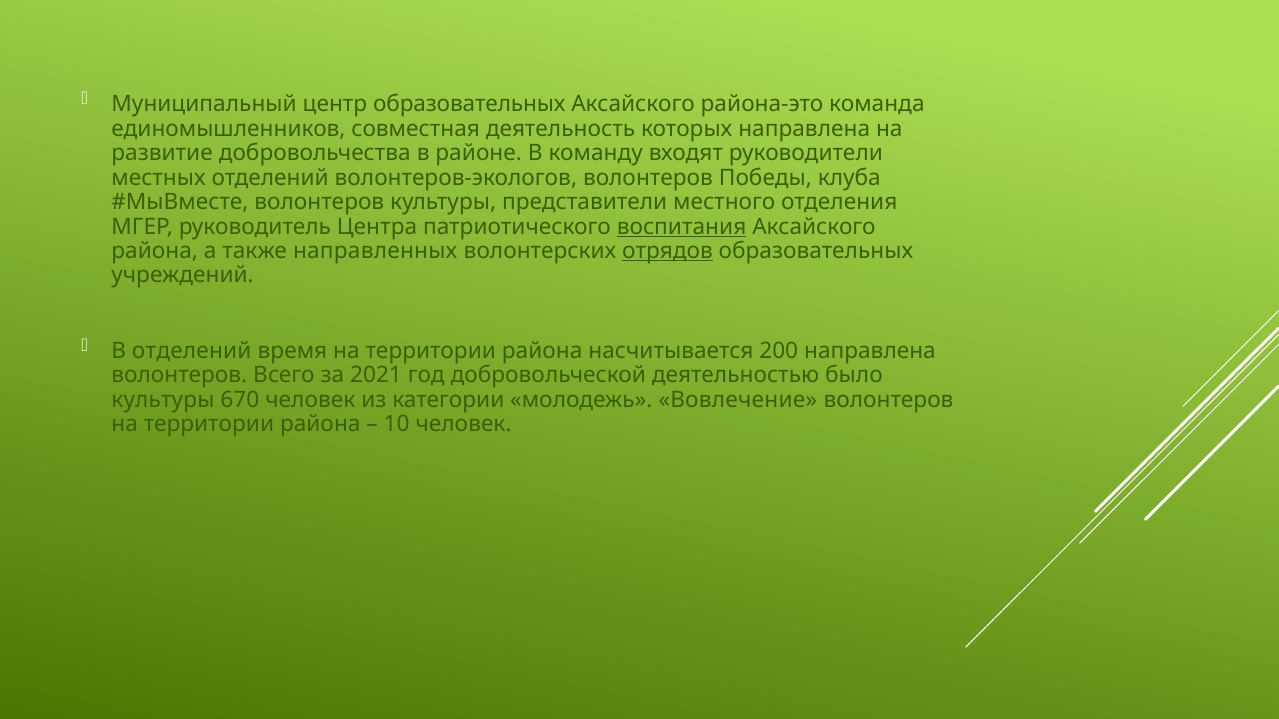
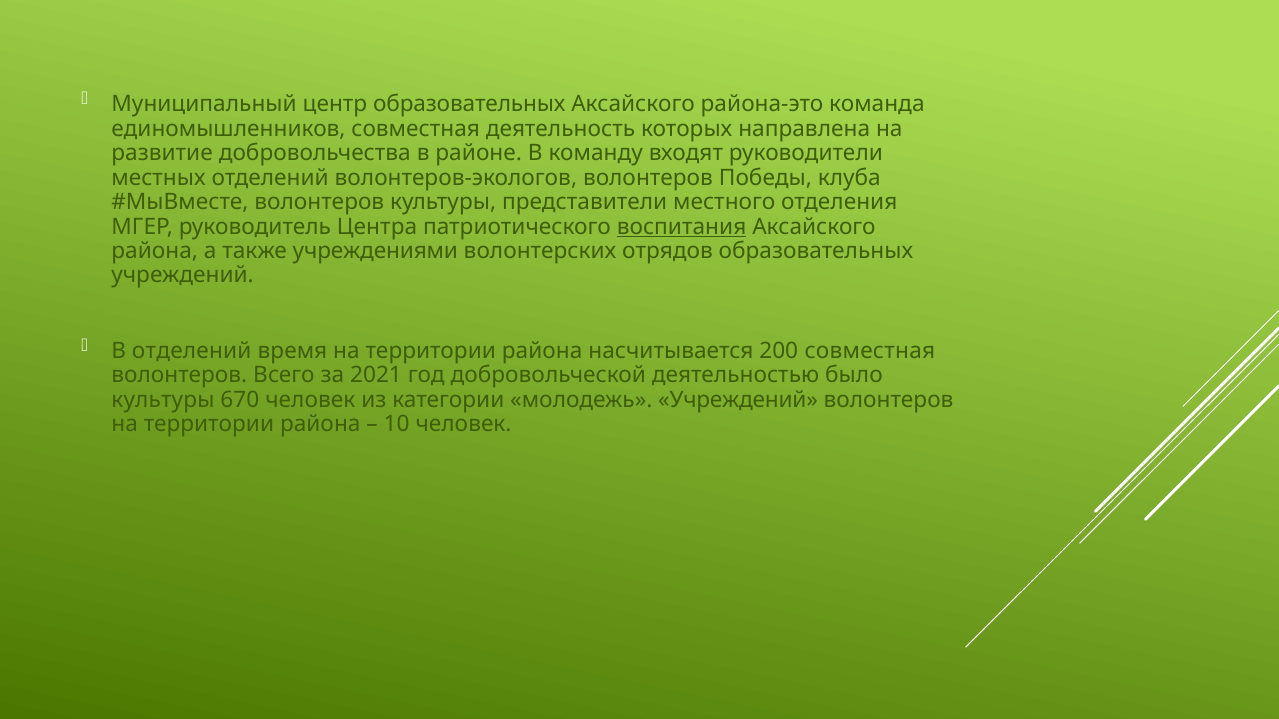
направленных: направленных -> учреждениями (375, 251)
отрядов underline: present -> none (667, 251)
200 направлена: направлена -> совместная (870, 351)
молодежь Вовлечение: Вовлечение -> Учреждений (738, 400)
